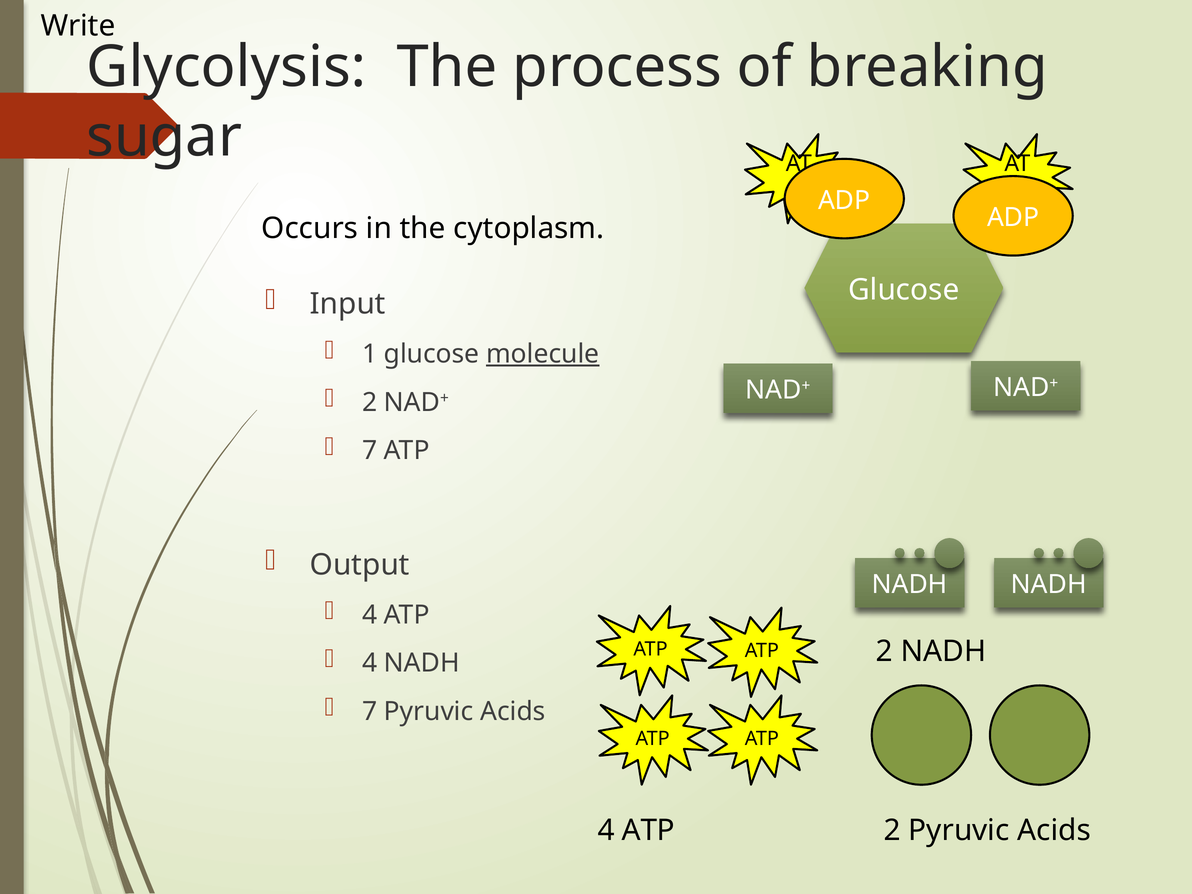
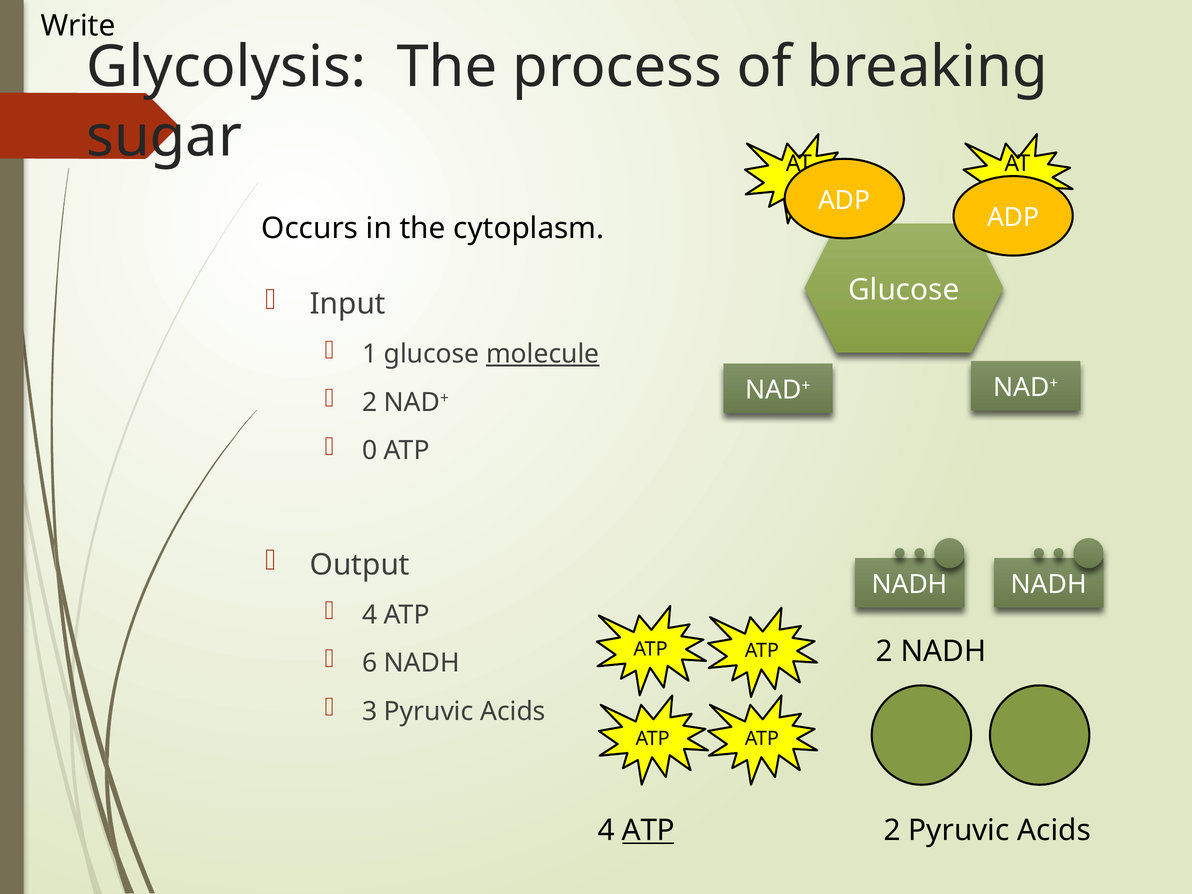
7: 7 -> 0 (370, 451)
4: 4 -> 6 (370, 663)
7: 7 -> 3 (370, 711)
ATP underline: none -> present (648, 830)
